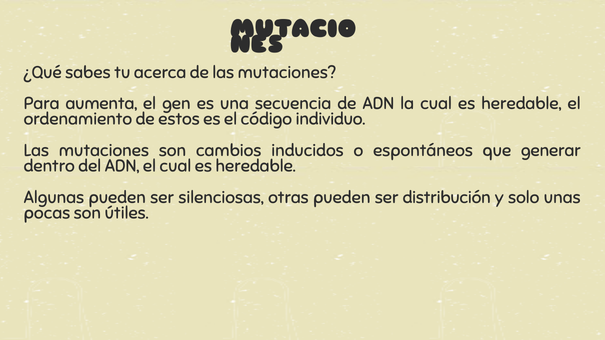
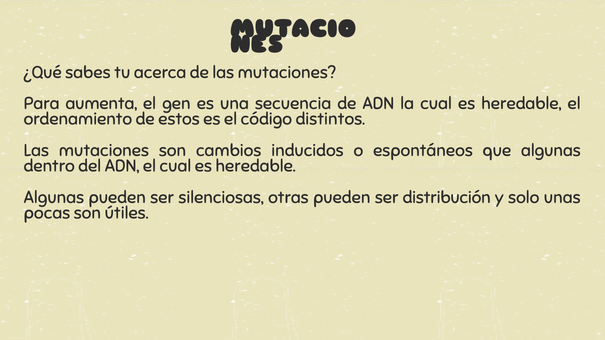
individuo: individuo -> distintos (330, 119)
que generar: generar -> algunas (551, 151)
